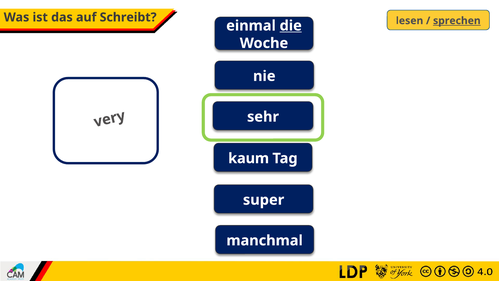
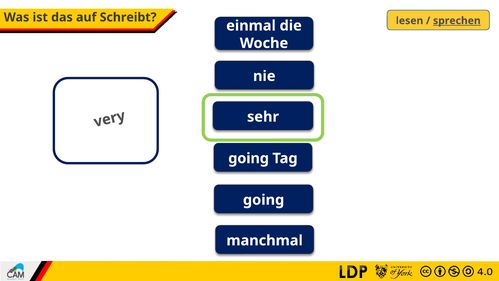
die underline: present -> none (291, 26)
kaum: kaum -> going (249, 158)
super: super -> going (264, 200)
